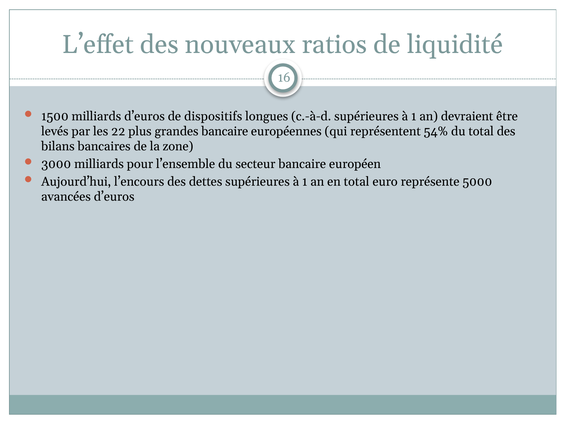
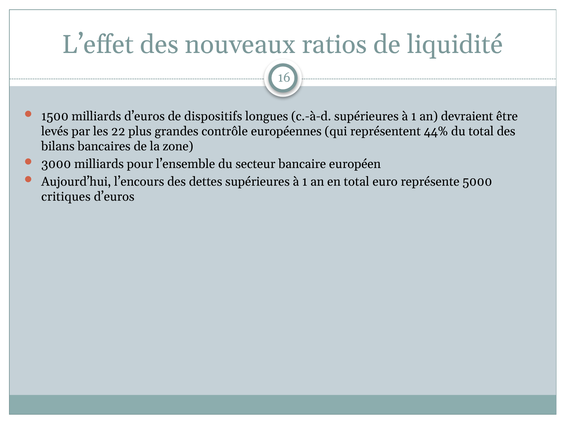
grandes bancaire: bancaire -> contrôle (225, 132)
54%: 54% -> 44% (436, 132)
avancées: avancées -> critiques (66, 197)
